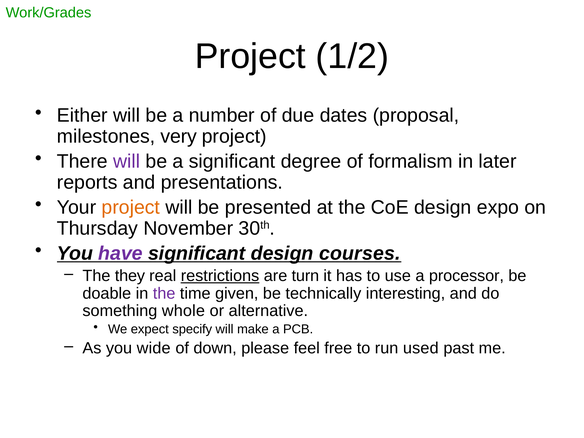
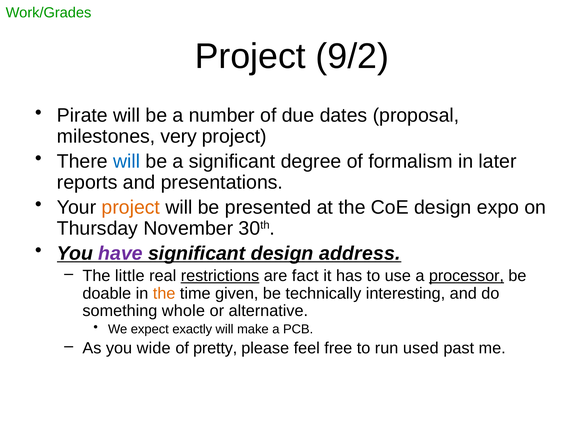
1/2: 1/2 -> 9/2 (352, 57)
Either: Either -> Pirate (82, 116)
will colour: purple -> blue (127, 161)
courses: courses -> address (360, 253)
they: they -> little (130, 276)
turn: turn -> fact (305, 276)
processor underline: none -> present (466, 276)
the colour: purple -> orange (164, 293)
specify: specify -> exactly (192, 329)
down: down -> pretty (215, 348)
